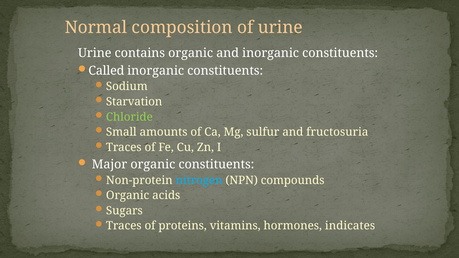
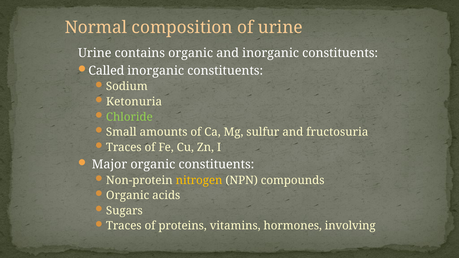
Starvation: Starvation -> Ketonuria (134, 102)
nitrogen colour: light blue -> yellow (199, 180)
indicates: indicates -> involving (350, 226)
